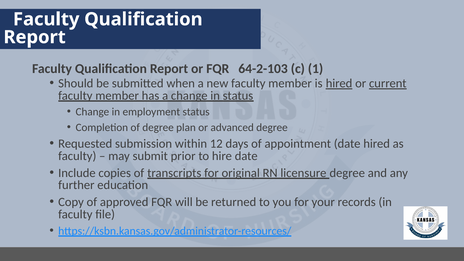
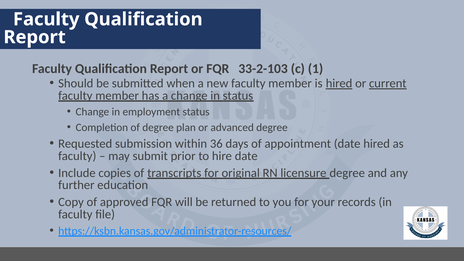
64-2-103: 64-2-103 -> 33-2-103 (263, 69)
12: 12 -> 36 (216, 144)
